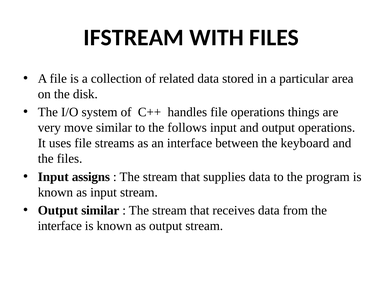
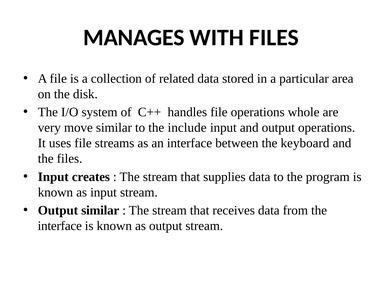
IFSTREAM: IFSTREAM -> MANAGES (134, 38)
things: things -> whole (304, 112)
follows: follows -> include (187, 128)
assigns: assigns -> creates (91, 177)
